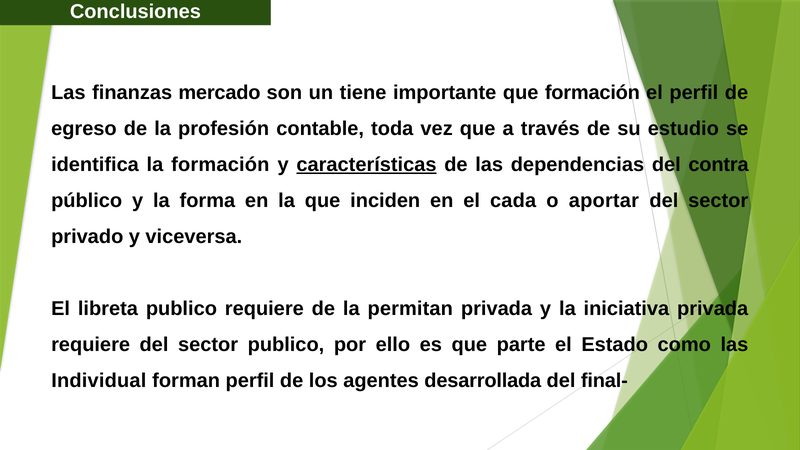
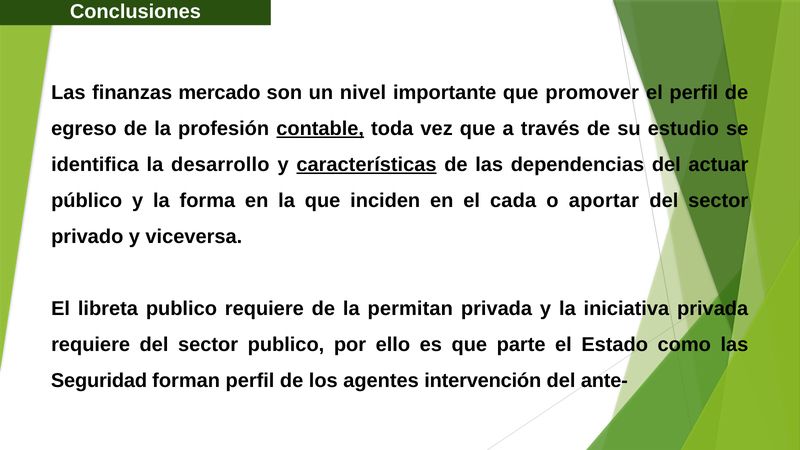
tiene: tiene -> nivel (363, 93)
que formación: formación -> promover (592, 93)
contable underline: none -> present (320, 129)
la formación: formación -> desarrollo (220, 165)
contra: contra -> actuar (718, 165)
Individual: Individual -> Seguridad (99, 381)
desarrollada: desarrollada -> intervención (483, 381)
final-: final- -> ante- (604, 381)
